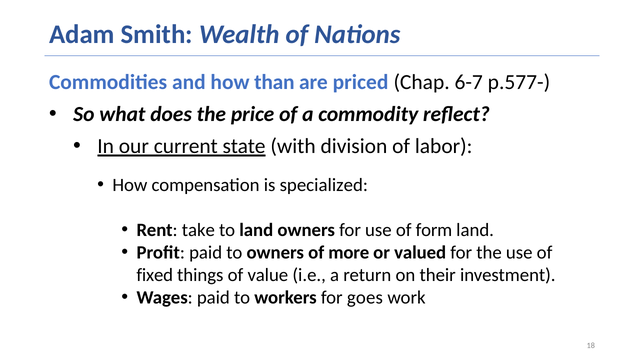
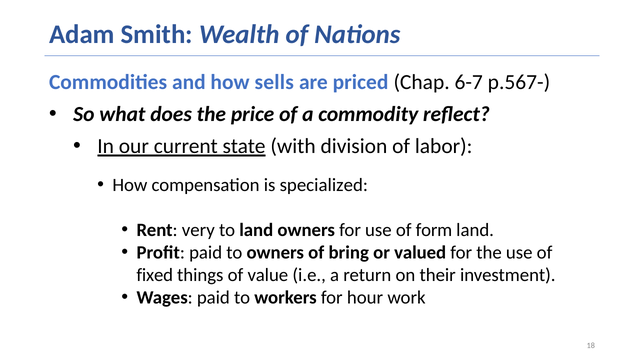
than: than -> sells (274, 82)
p.577-: p.577- -> p.567- (519, 82)
take: take -> very (198, 230)
more: more -> bring (349, 253)
goes: goes -> hour (365, 298)
